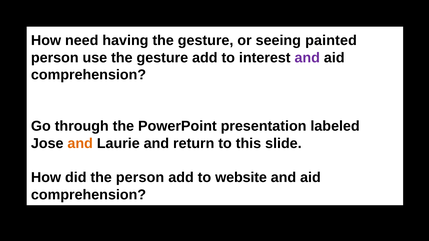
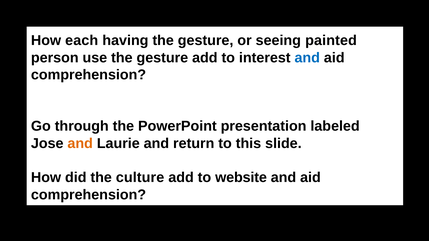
need: need -> each (82, 41)
and colour: purple -> blue (307, 58)
the person: person -> culture (140, 178)
